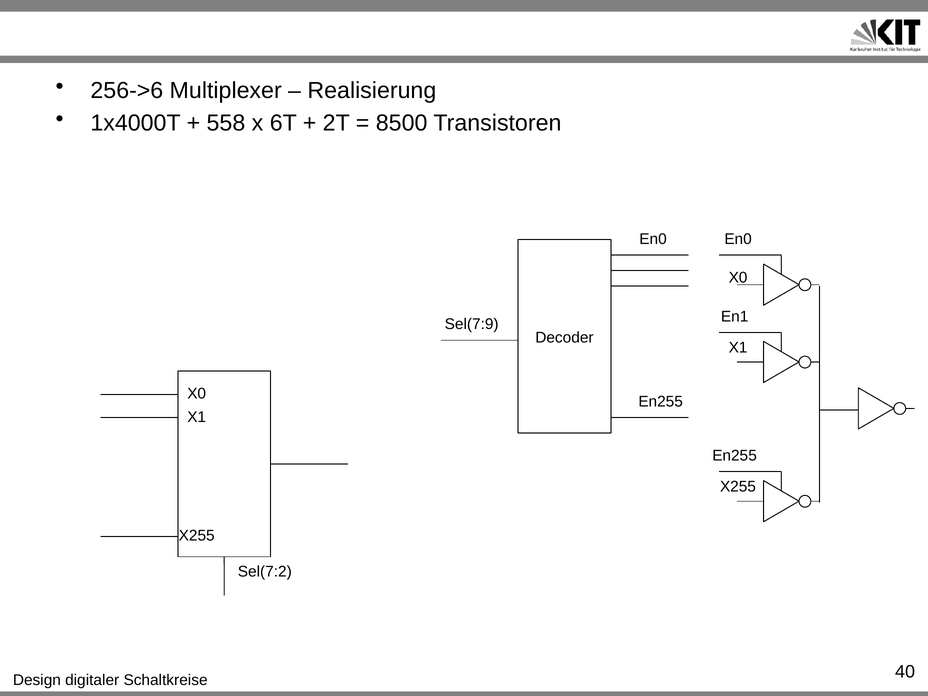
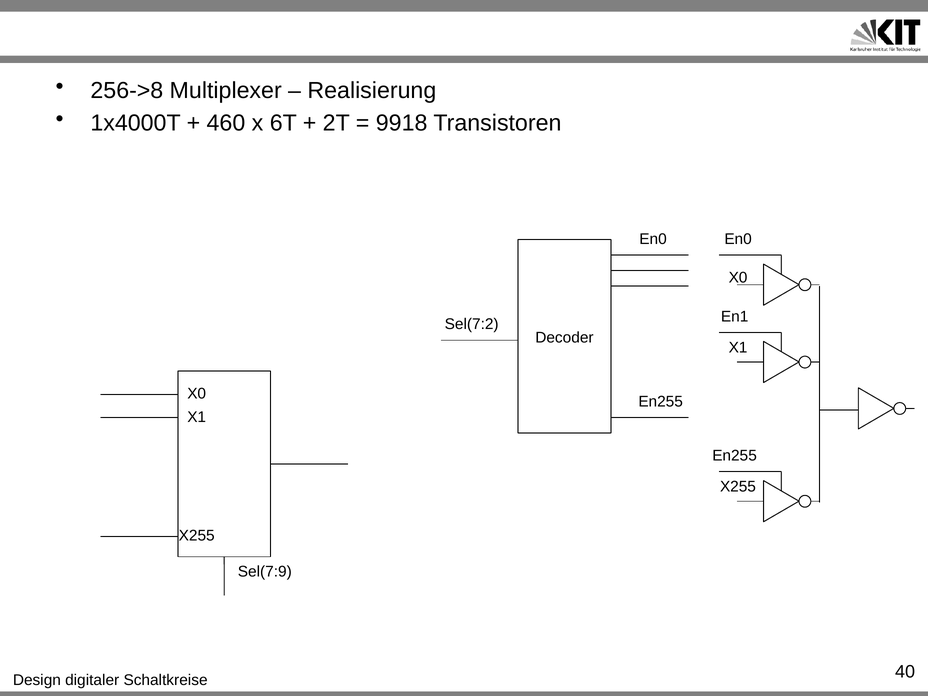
256->6: 256->6 -> 256->8 (127, 90)
558: 558 -> 460 (226, 123)
8500: 8500 -> 9918 (402, 123)
Sel(7:9: Sel(7:9 -> Sel(7:2 (472, 324)
Sel(7:2: Sel(7:2 -> Sel(7:9 (265, 572)
